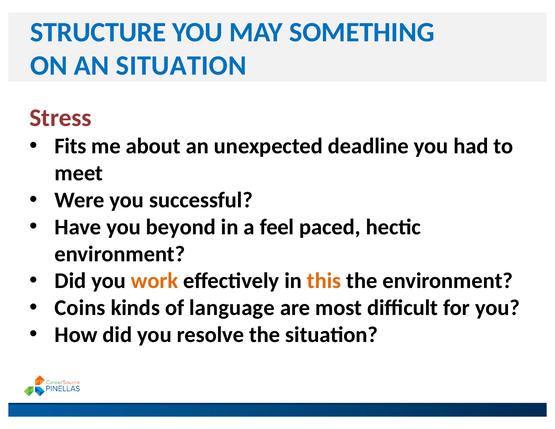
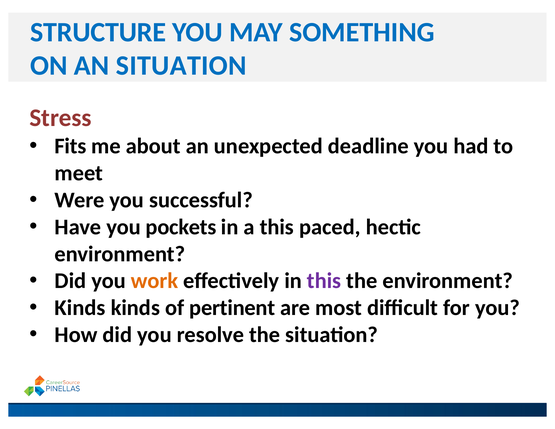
beyond: beyond -> pockets (181, 227)
a feel: feel -> this (277, 227)
this colour: orange -> purple (324, 281)
Coins: Coins -> Kinds (80, 308)
language: language -> pertinent (232, 308)
